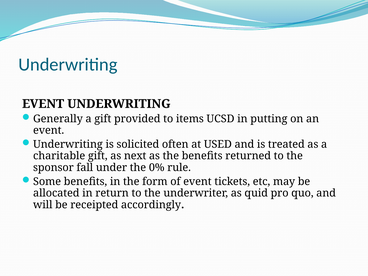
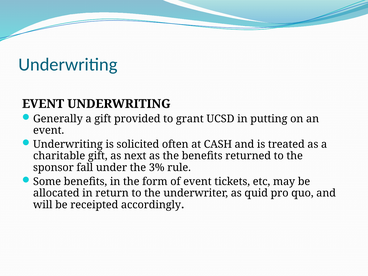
items: items -> grant (190, 119)
USED: USED -> CASH (218, 144)
0%: 0% -> 3% (157, 168)
